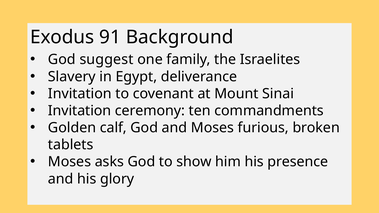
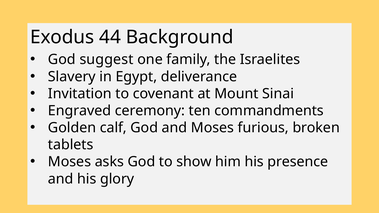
91: 91 -> 44 (110, 37)
Invitation: Invitation -> Engraved (80, 111)
